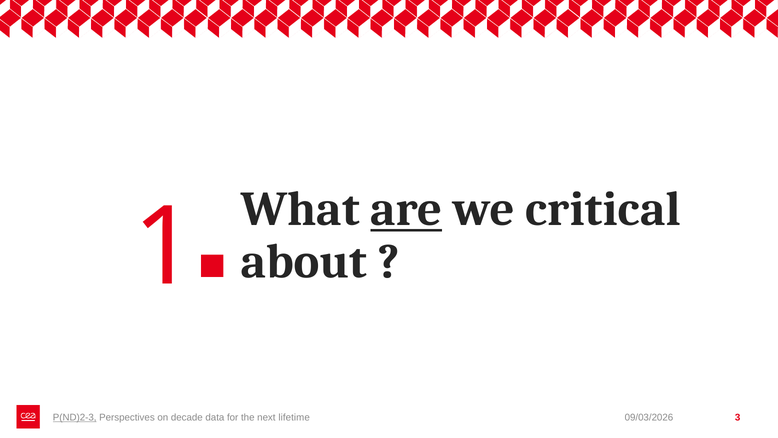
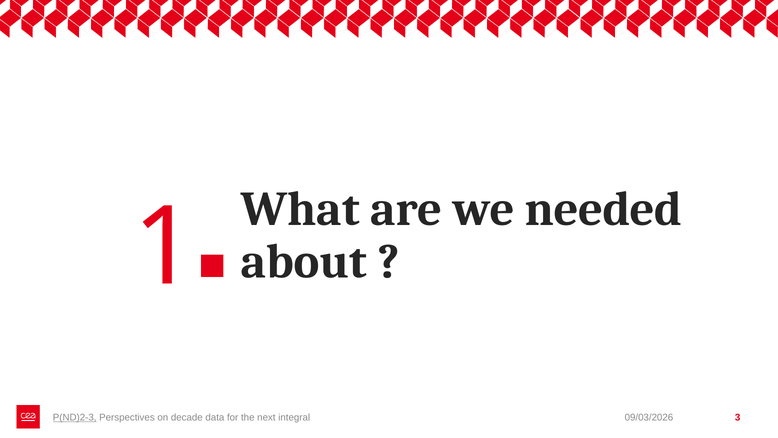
are underline: present -> none (406, 209)
critical: critical -> needed (603, 209)
lifetime: lifetime -> integral (294, 417)
